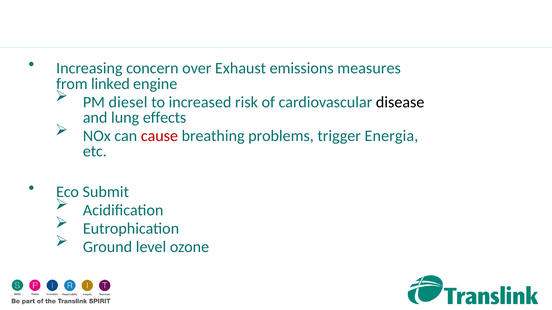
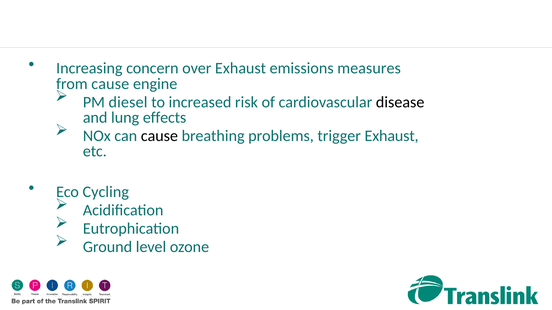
from linked: linked -> cause (110, 84)
cause colour: red -> black (159, 136)
trigger Energia: Energia -> Exhaust (392, 136)
Submit: Submit -> Cycling (106, 192)
